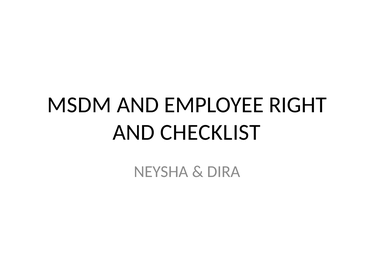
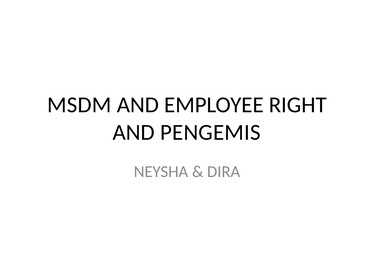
CHECKLIST: CHECKLIST -> PENGEMIS (210, 133)
